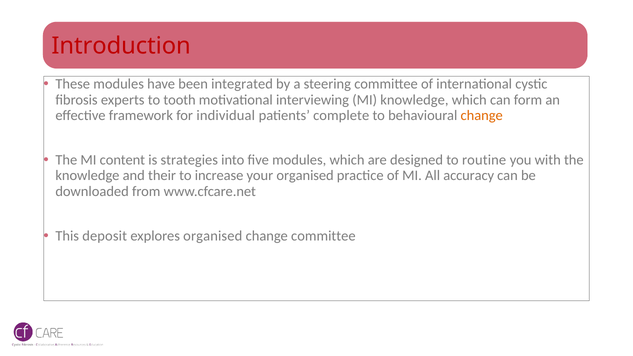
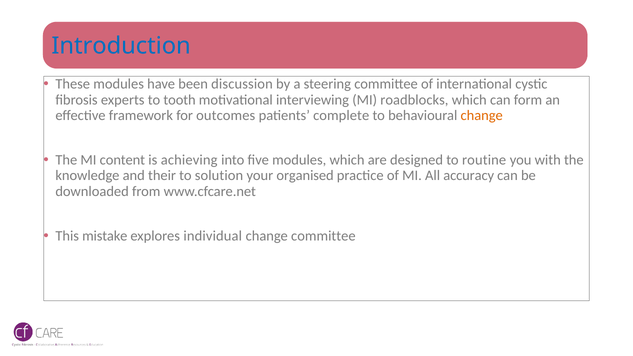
Introduction colour: red -> blue (121, 46)
integrated: integrated -> discussion (242, 84)
MI knowledge: knowledge -> roadblocks (414, 100)
individual: individual -> outcomes (226, 116)
strategies: strategies -> achieving (189, 160)
increase: increase -> solution (219, 176)
deposit: deposit -> mistake (105, 236)
explores organised: organised -> individual (213, 236)
